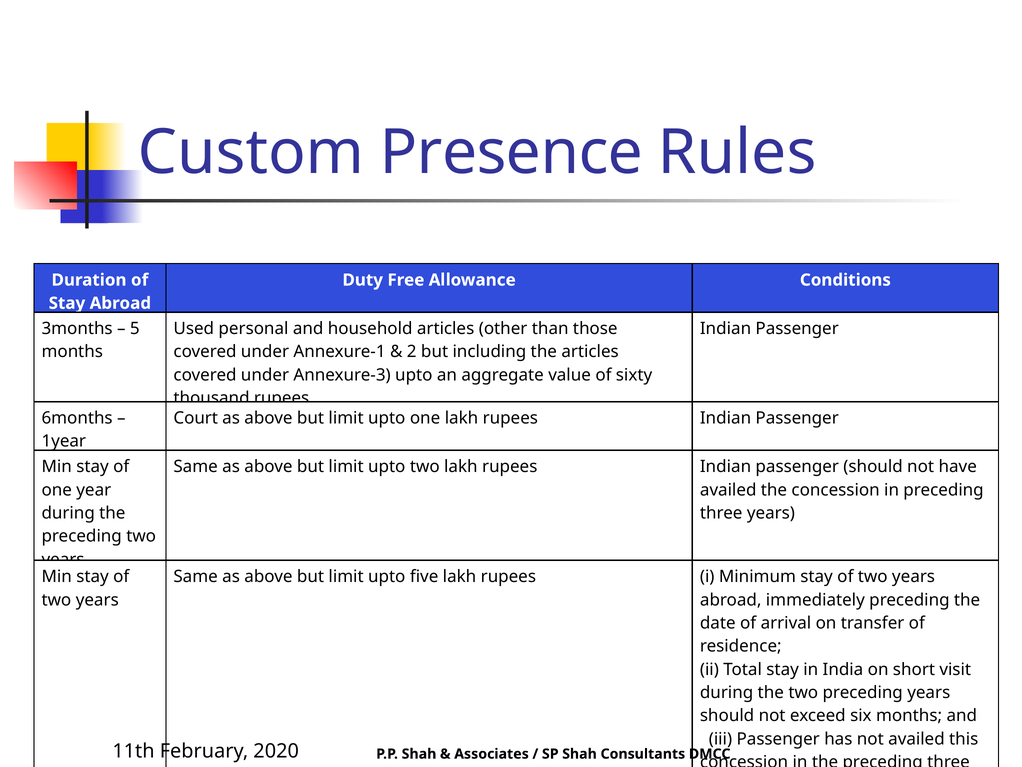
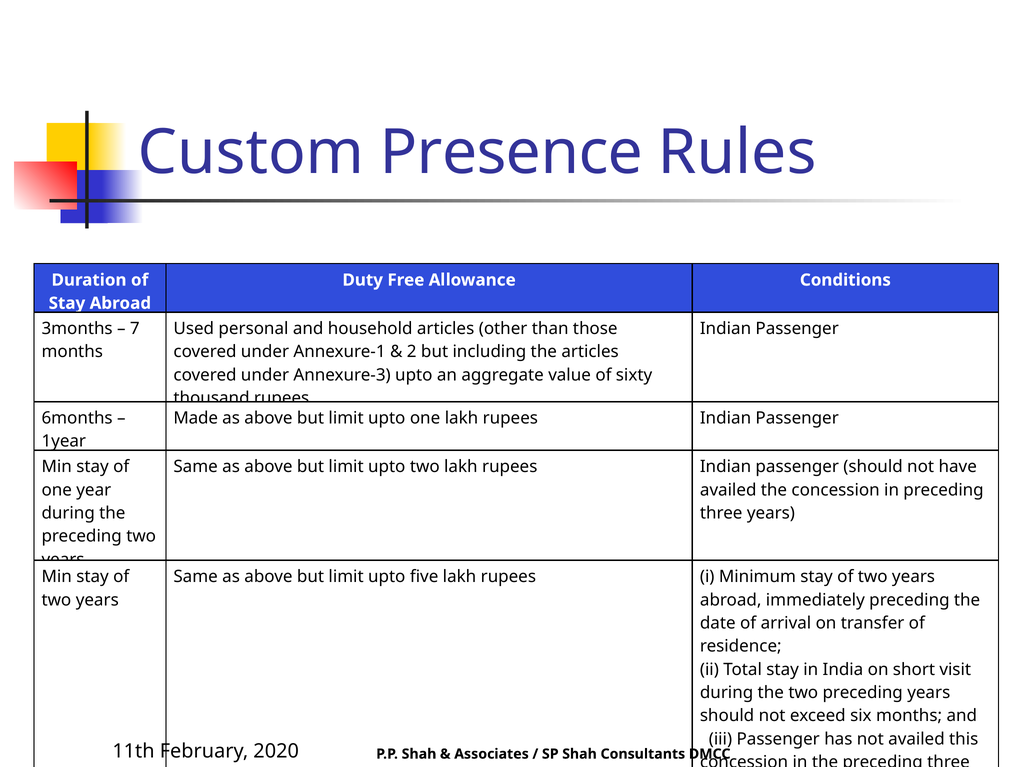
5: 5 -> 7 (135, 328)
Court: Court -> Made (196, 418)
